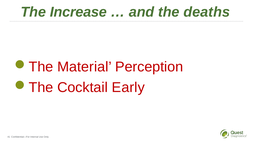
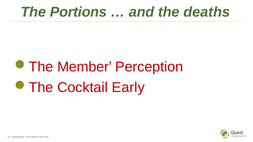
Increase: Increase -> Portions (78, 12)
Material: Material -> Member (85, 67)
